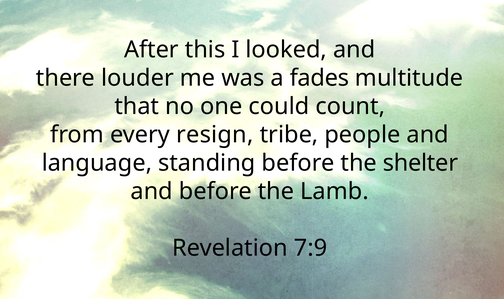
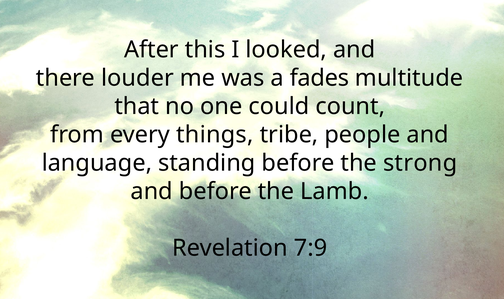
resign: resign -> things (215, 134)
shelter: shelter -> strong (420, 163)
